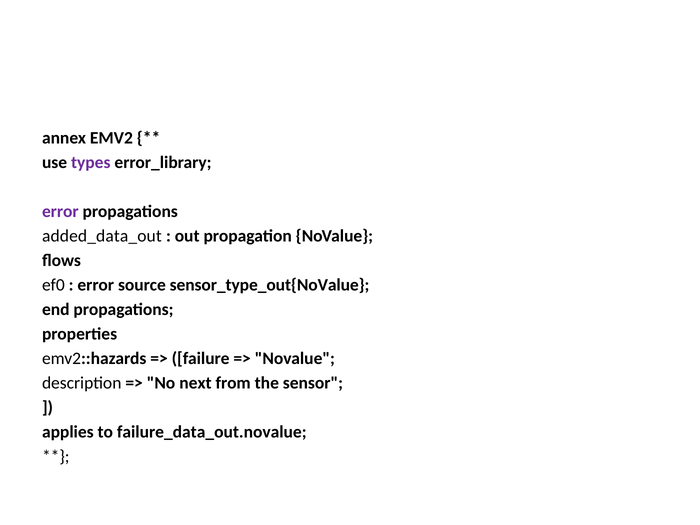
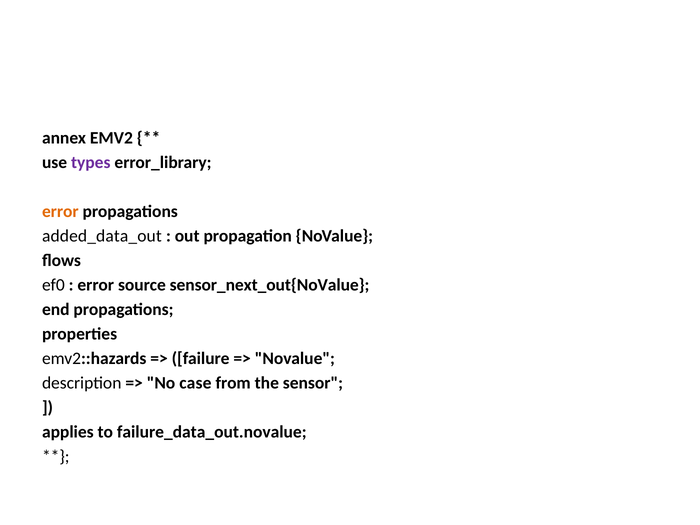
error colour: purple -> orange (60, 211)
sensor_type_out{NoValue: sensor_type_out{NoValue -> sensor_next_out{NoValue (270, 285)
next: next -> case (195, 383)
